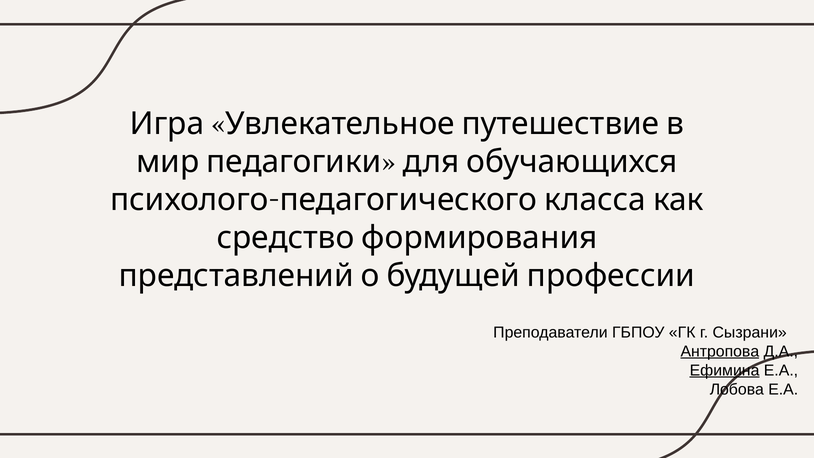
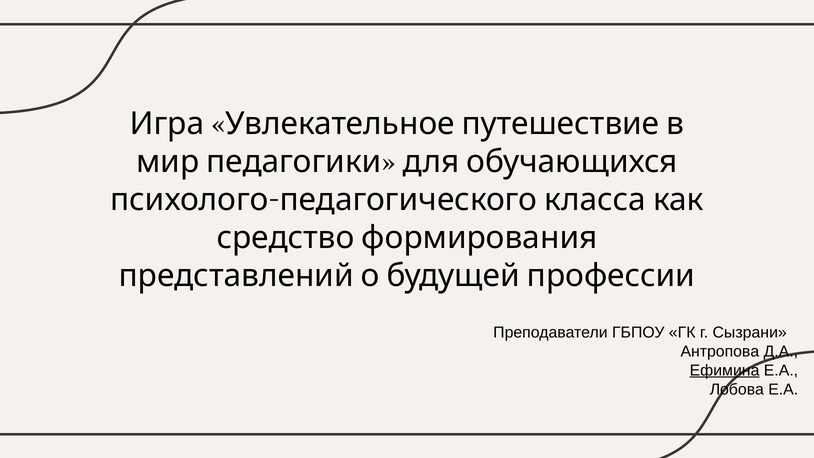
Антропова underline: present -> none (720, 351)
